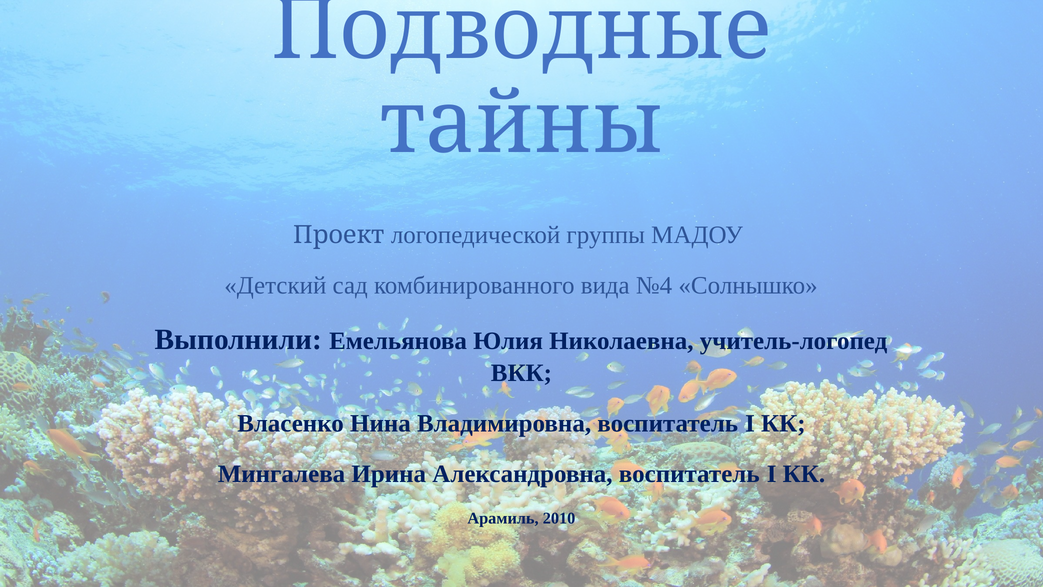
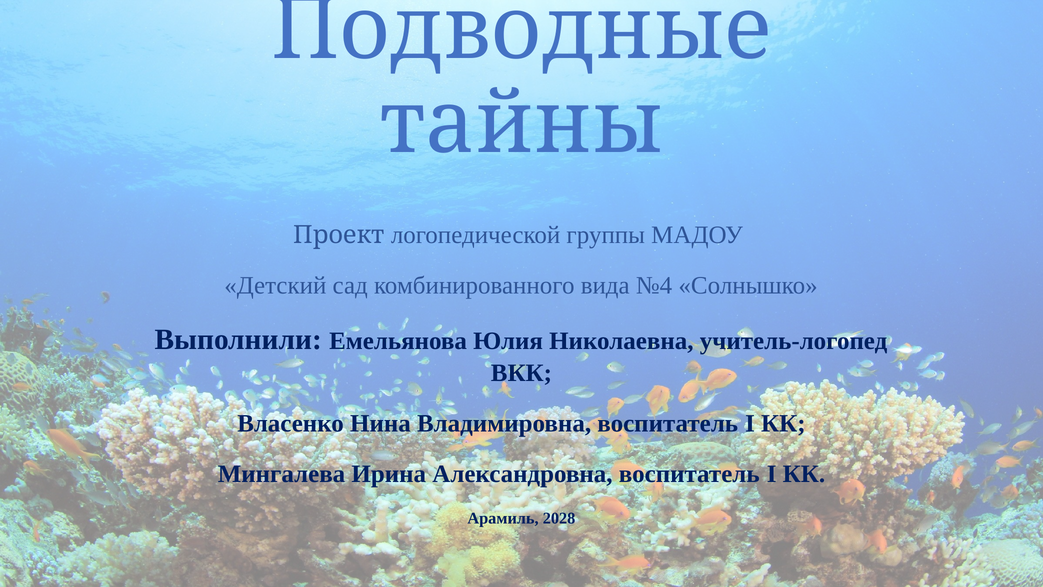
2010: 2010 -> 2028 (559, 518)
